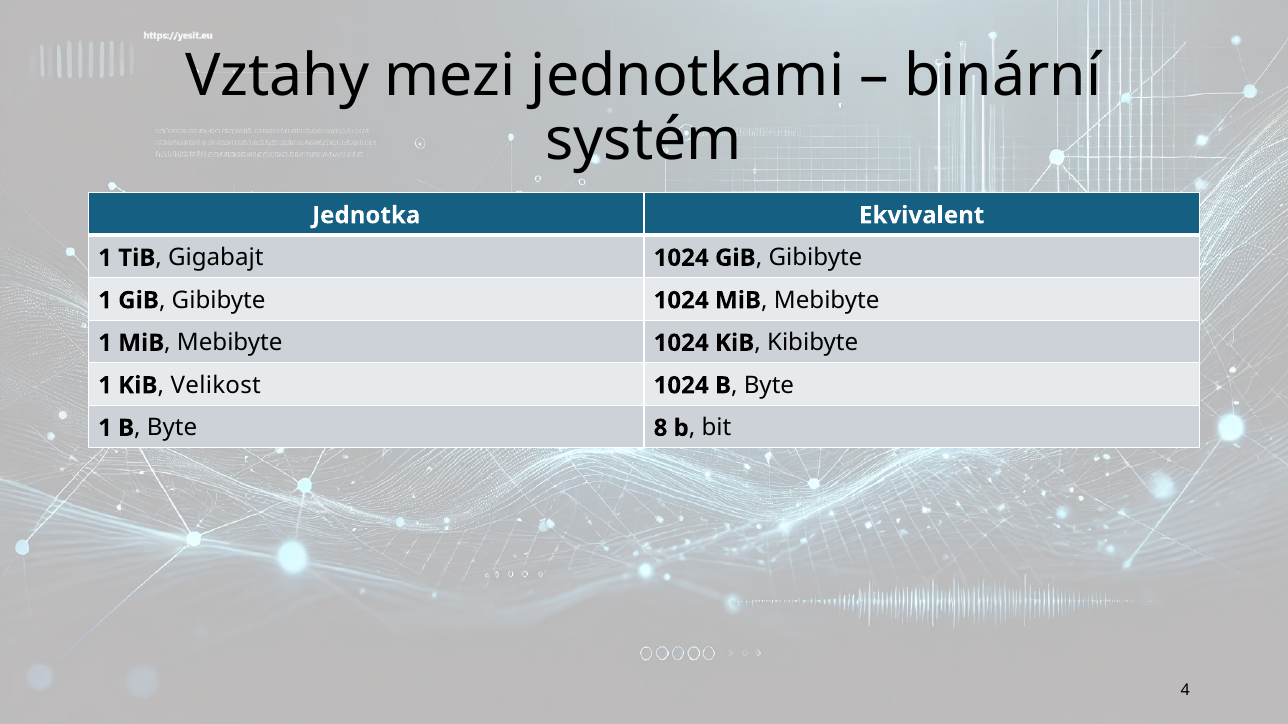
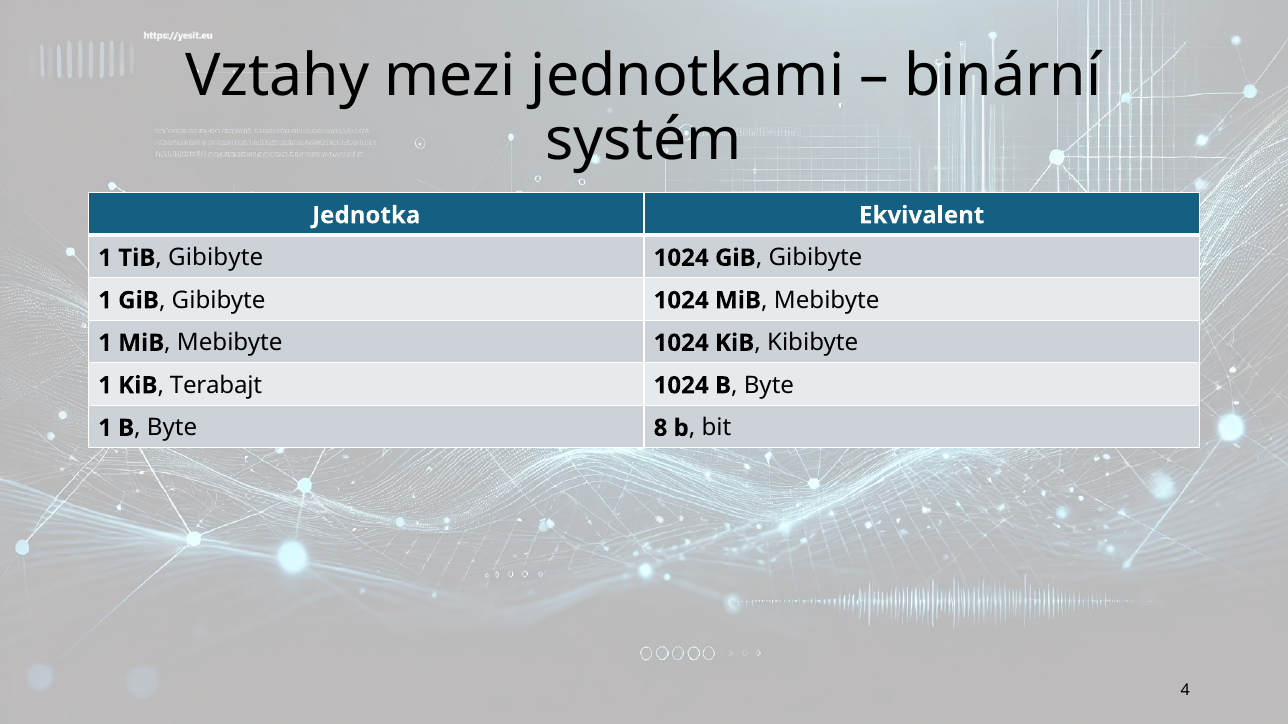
Gigabajt: Gigabajt -> Gibibyte (216, 258)
Velikost: Velikost -> Terabajt (216, 386)
